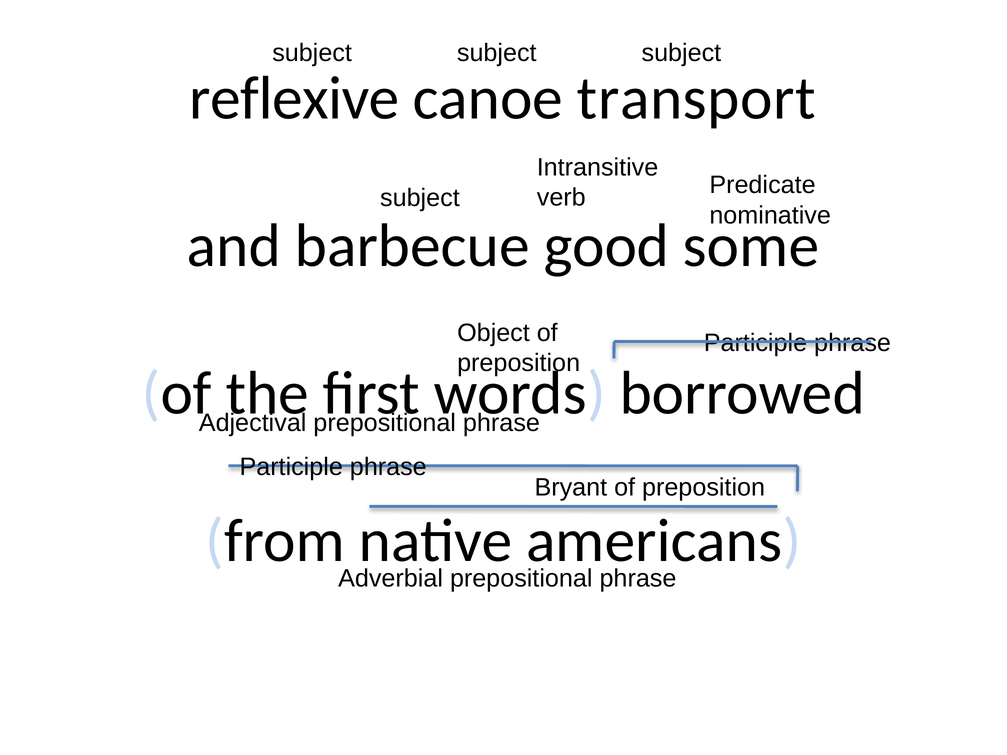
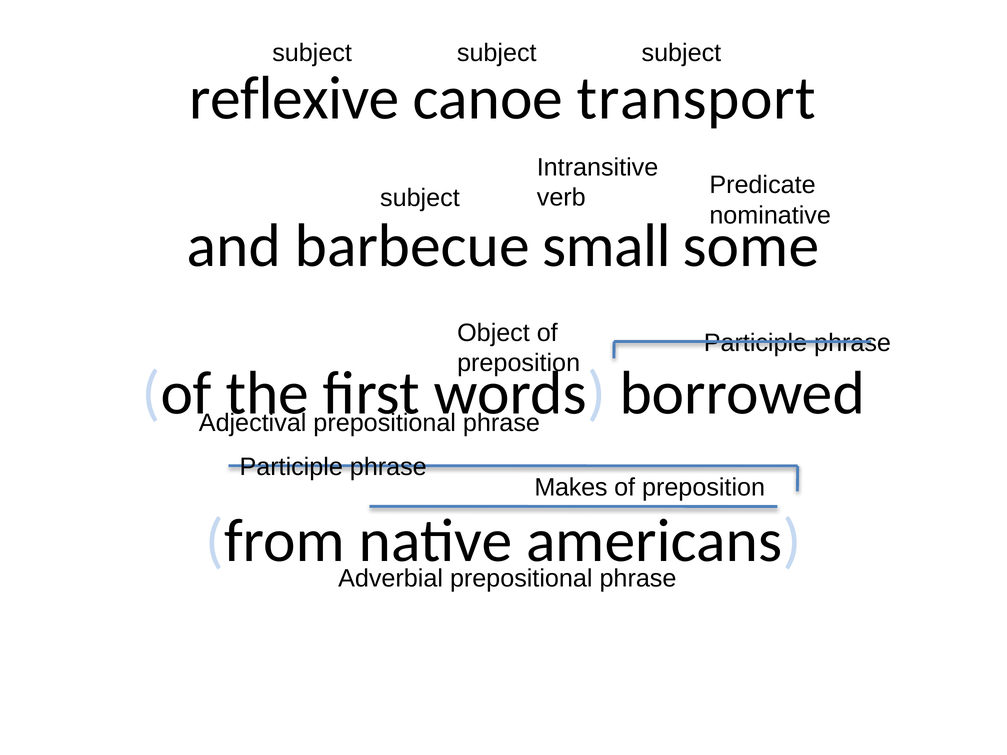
good: good -> small (607, 246)
Bryant: Bryant -> Makes (571, 488)
